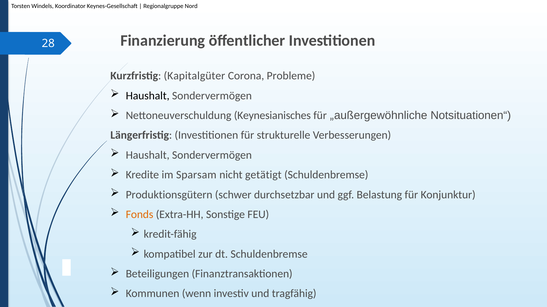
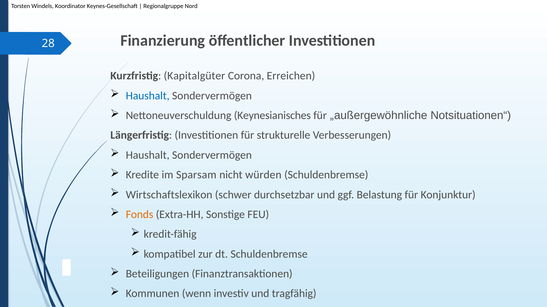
Probleme: Probleme -> Erreichen (291, 76)
Haushalt colour: black -> blue (148, 96)
getätigt: getätigt -> würden (263, 175)
Produktionsgütern: Produktionsgütern -> Wirtschaftslexikon (169, 195)
